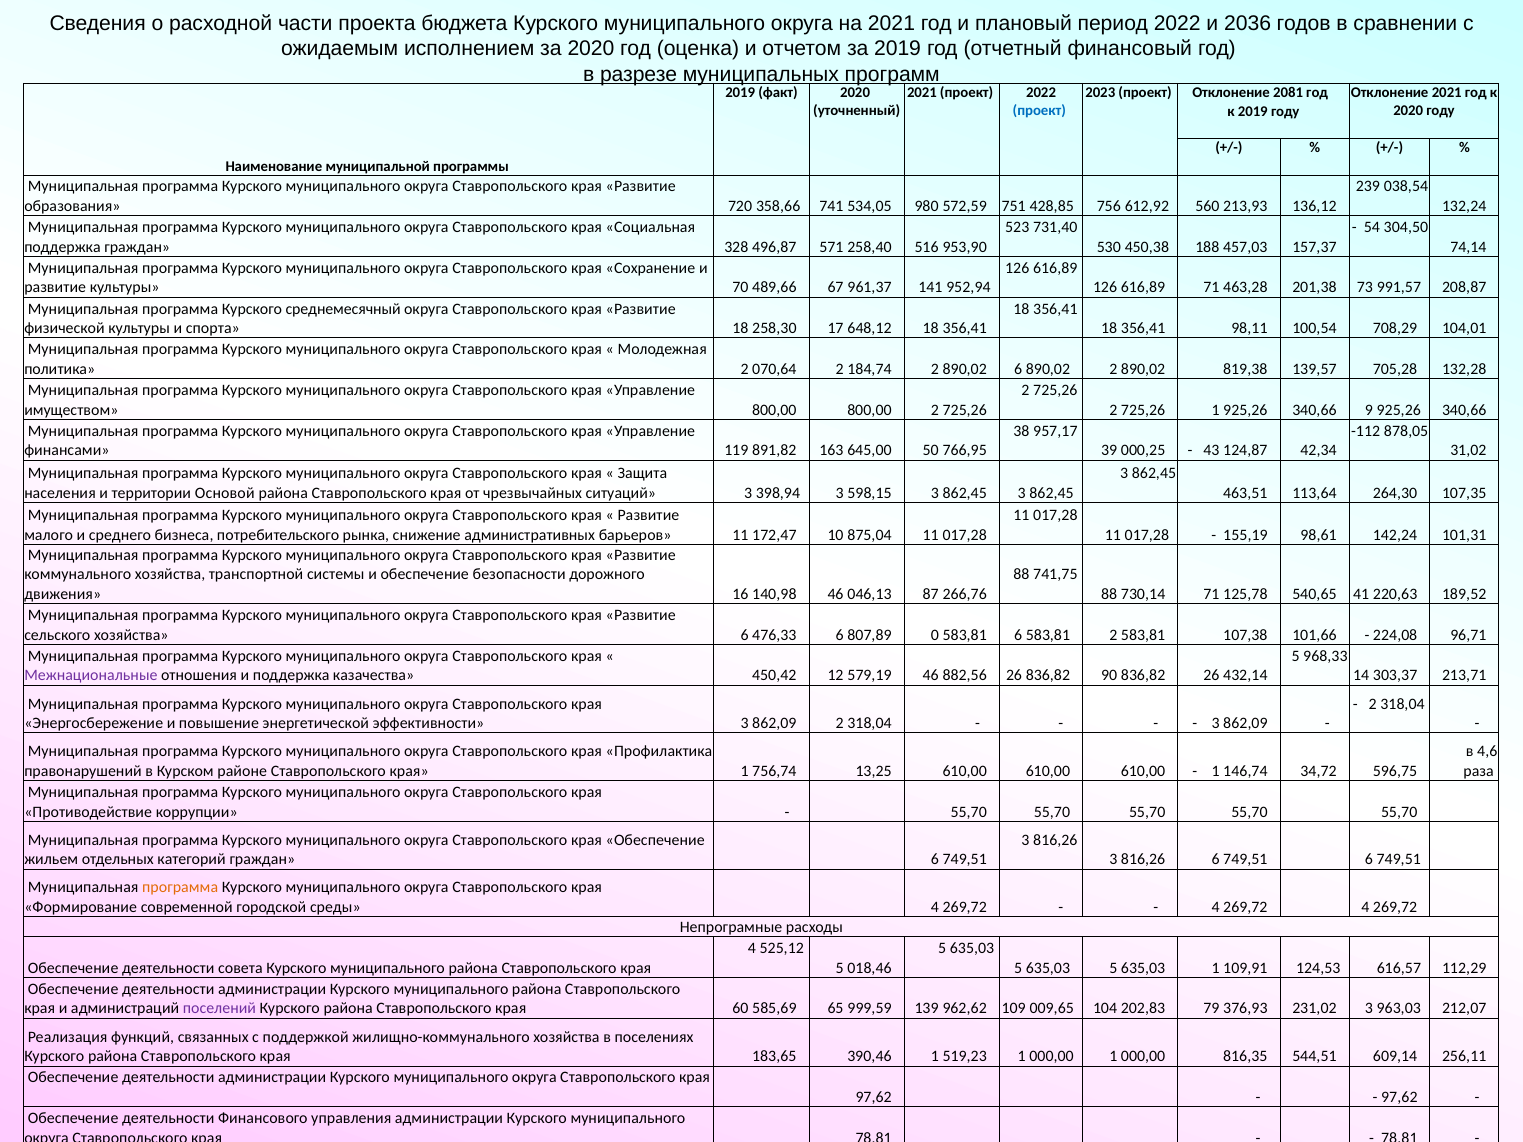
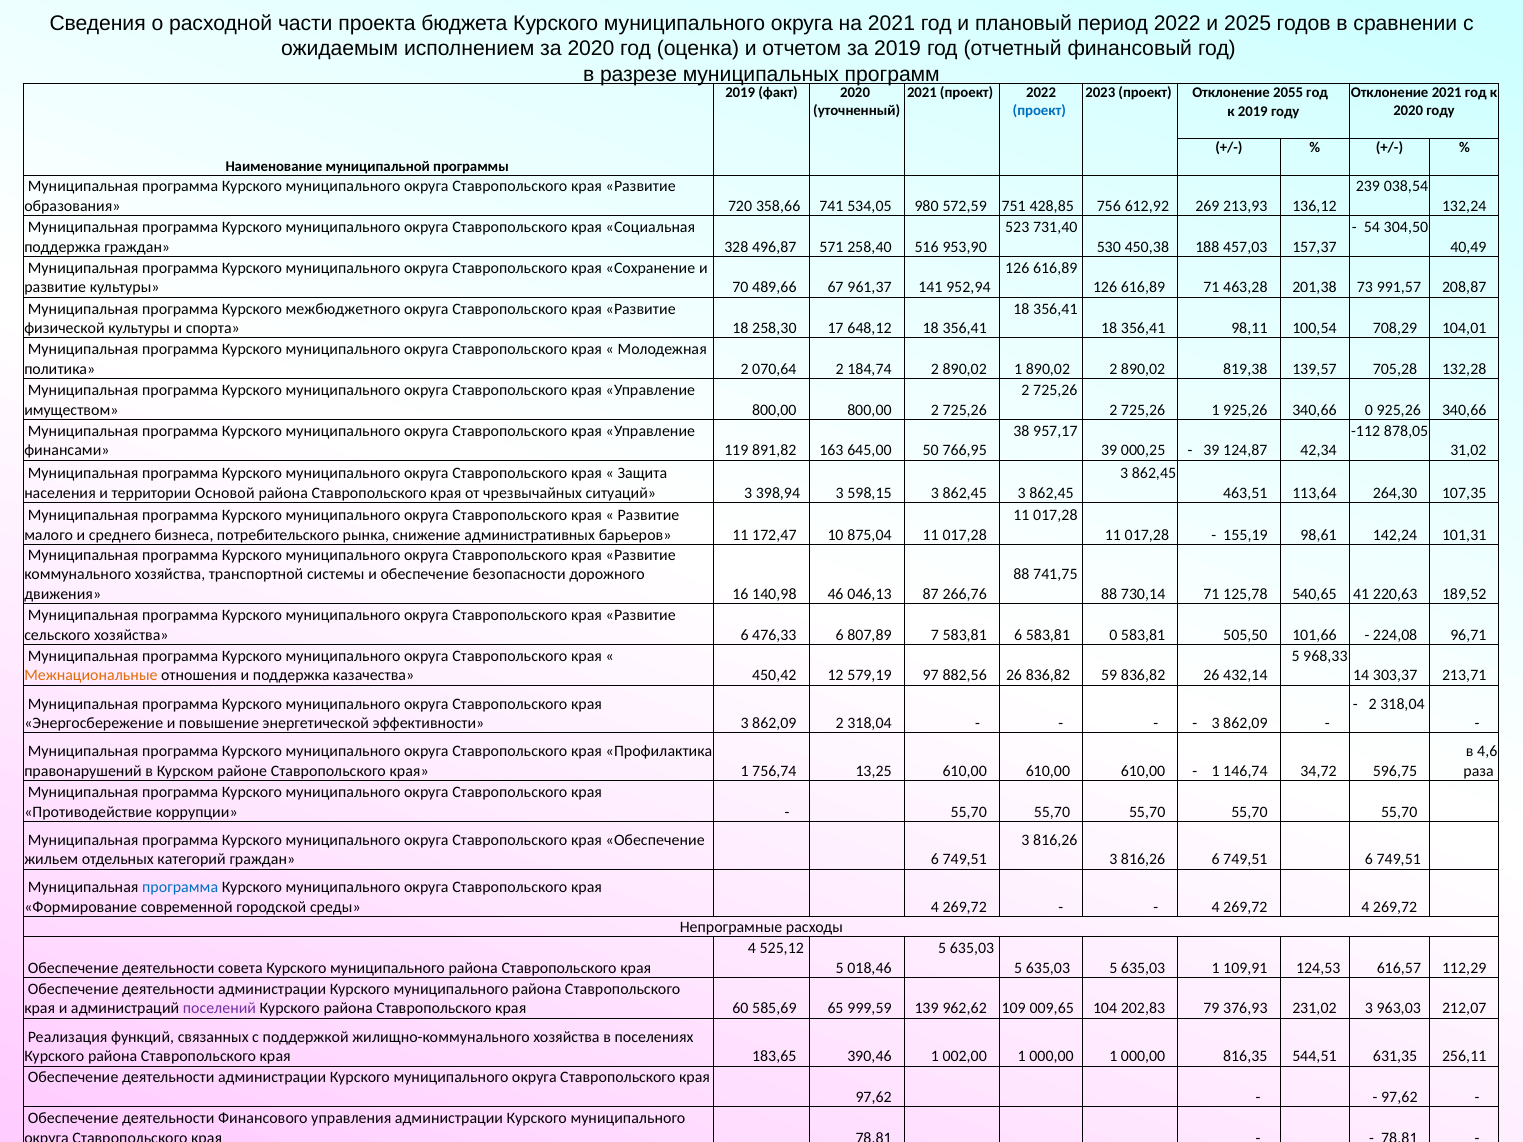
2036: 2036 -> 2025 (1248, 24)
2081: 2081 -> 2055 (1288, 93)
560: 560 -> 269 (1207, 206)
74,14: 74,14 -> 40,49 (1468, 247)
среднемесячный: среднемесячный -> межбюджетного (343, 309)
890,02 6: 6 -> 1 (1018, 369)
340,66 9: 9 -> 0 (1369, 410)
43: 43 -> 39 (1211, 451)
0: 0 -> 7 (935, 635)
583,81 2: 2 -> 0 (1113, 635)
107,38: 107,38 -> 505,50 (1245, 635)
Межнациональные colour: purple -> orange (91, 676)
579,19 46: 46 -> 97 (931, 676)
90: 90 -> 59 (1109, 676)
программа colour: orange -> blue (180, 888)
519,23: 519,23 -> 002,00 (965, 1057)
609,14: 609,14 -> 631,35 (1395, 1057)
